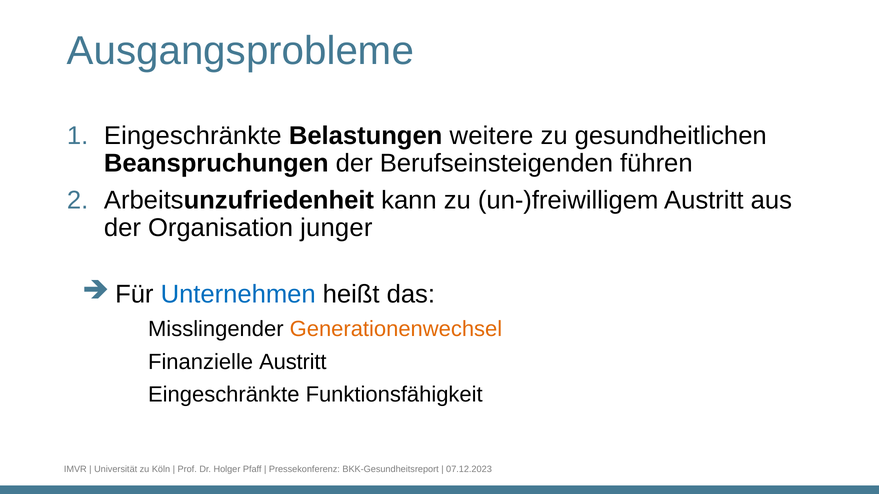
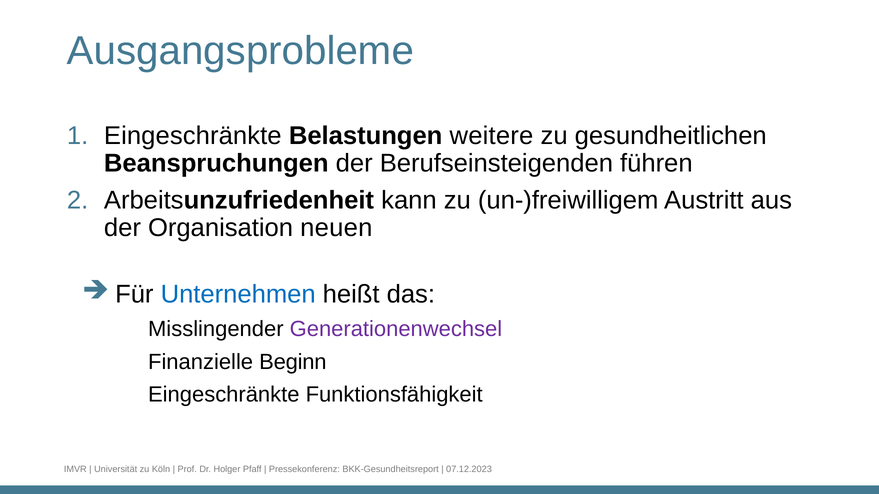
junger: junger -> neuen (336, 228)
Generationenwechsel colour: orange -> purple (396, 329)
Finanzielle Austritt: Austritt -> Beginn (293, 362)
